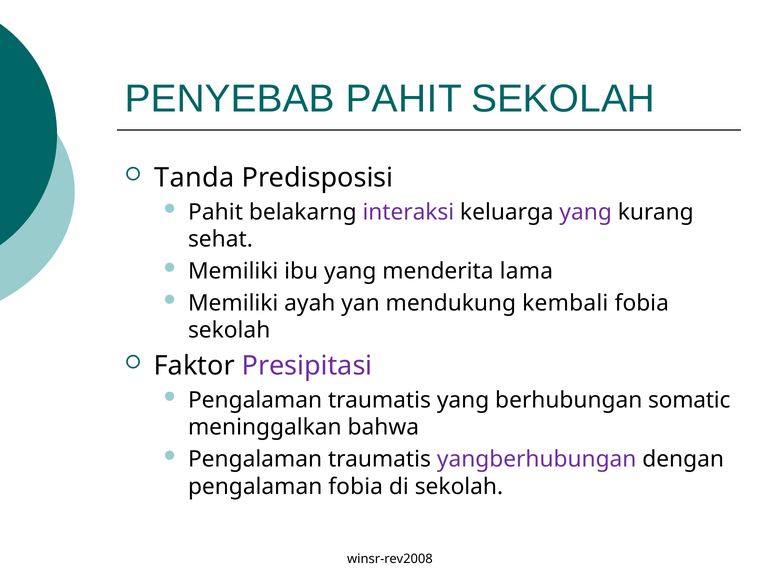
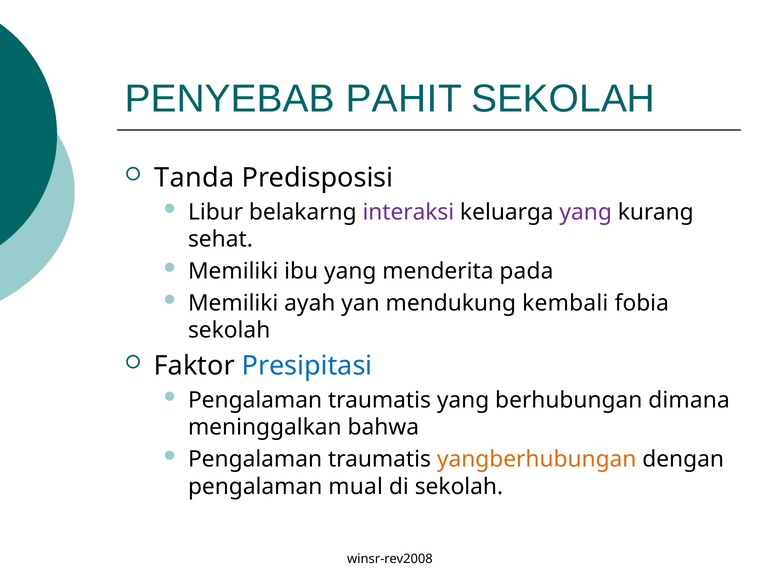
Pahit: Pahit -> Libur (216, 212)
lama: lama -> pada (526, 271)
Presipitasi colour: purple -> blue (307, 366)
somatic: somatic -> dimana (689, 400)
yangberhubungan colour: purple -> orange (537, 459)
pengalaman fobia: fobia -> mual (356, 487)
